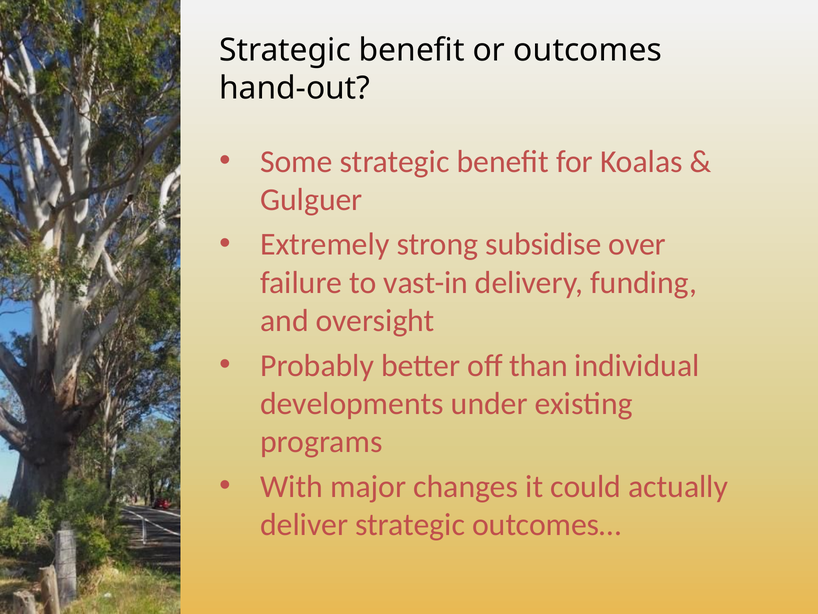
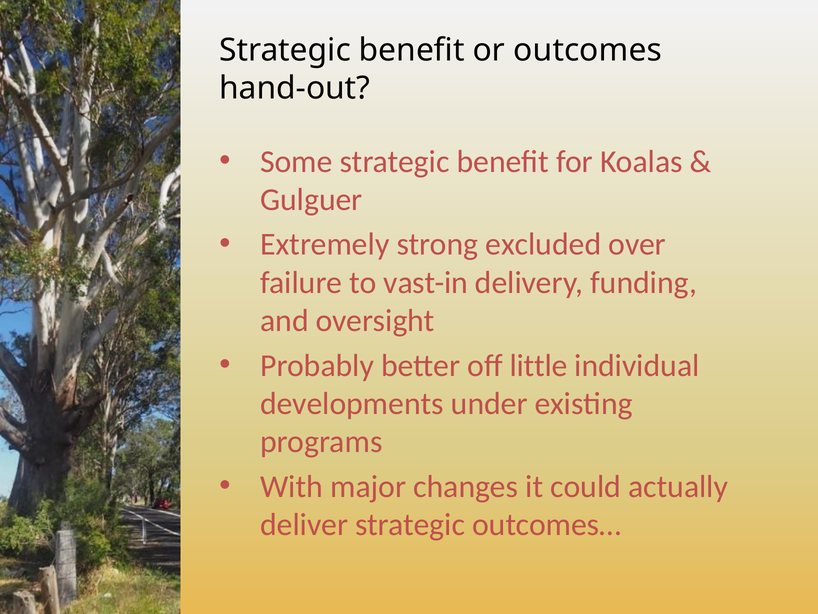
subsidise: subsidise -> excluded (543, 244)
than: than -> little (539, 365)
